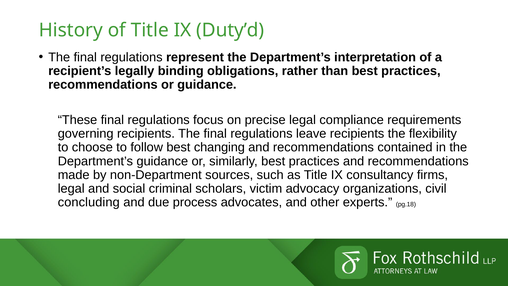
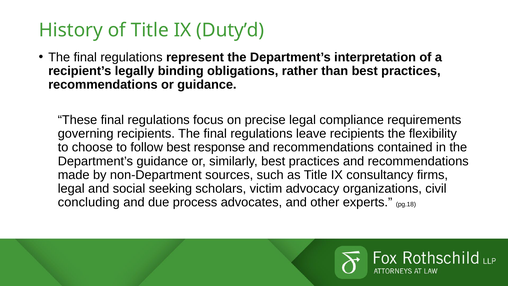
changing: changing -> response (219, 147)
criminal: criminal -> seeking (170, 188)
